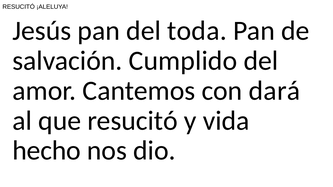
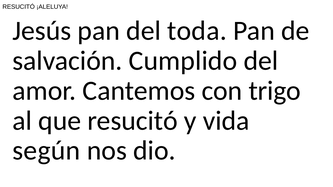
dará: dará -> trigo (275, 91)
hecho: hecho -> según (46, 151)
